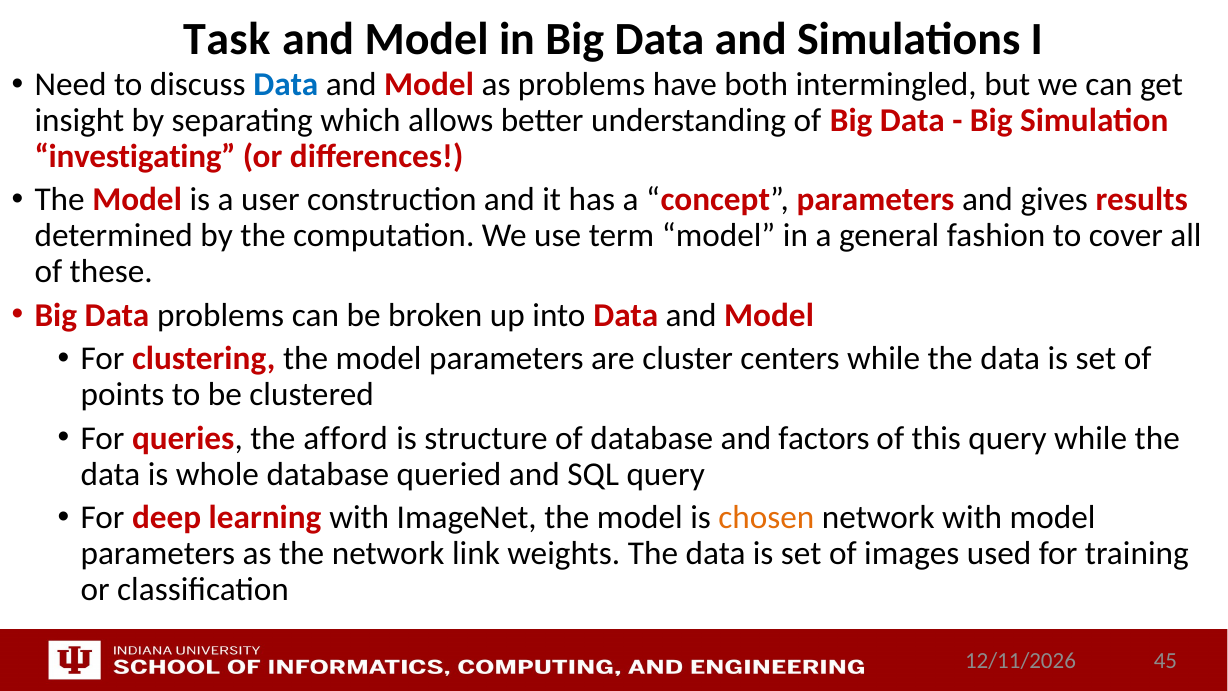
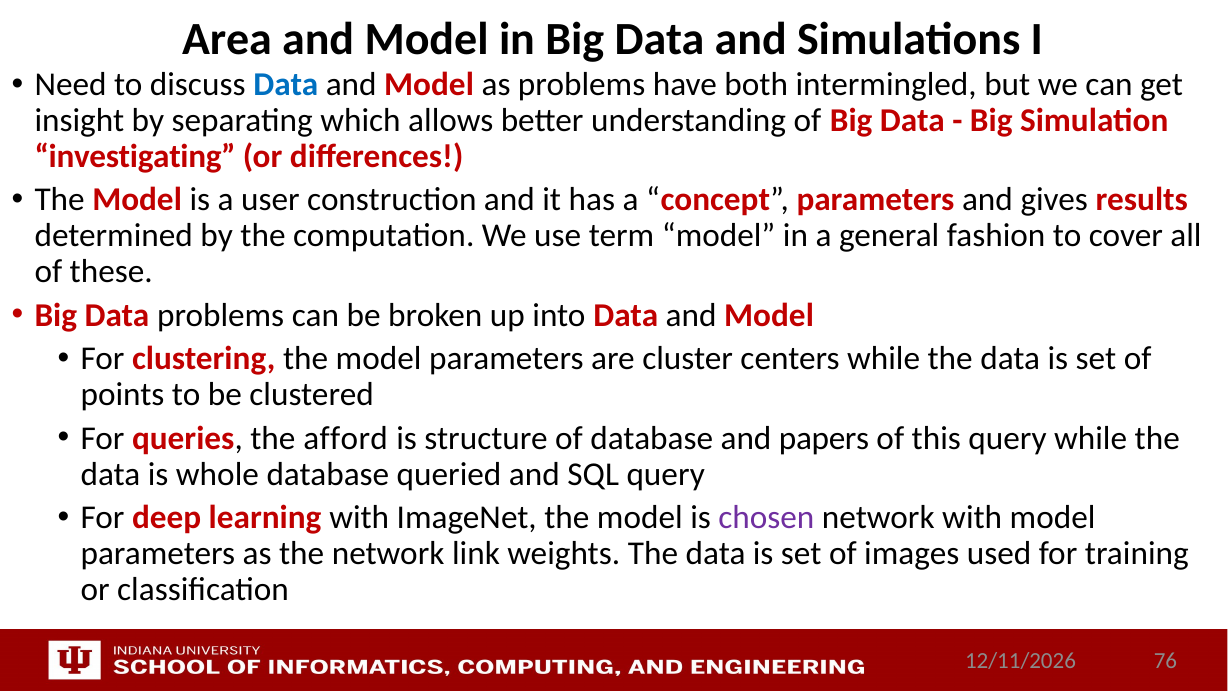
Task: Task -> Area (227, 40)
factors: factors -> papers (824, 438)
chosen colour: orange -> purple (766, 518)
45: 45 -> 76 (1165, 660)
